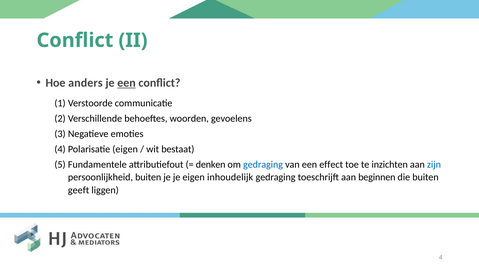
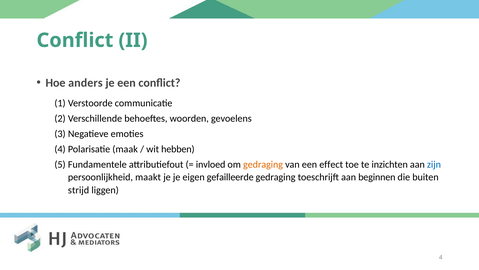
een underline: present -> none (127, 83)
eigen: eigen -> maak (125, 149)
bestaat: bestaat -> hebben (178, 149)
denken: denken -> invloed (211, 164)
gedraging colour: blue -> orange (263, 164)
persoonlijkheid buiten: buiten -> maakt (148, 177)
inhoudelijk: inhoudelijk -> gefailleerde (230, 177)
geeft: geeft -> strijd (79, 190)
